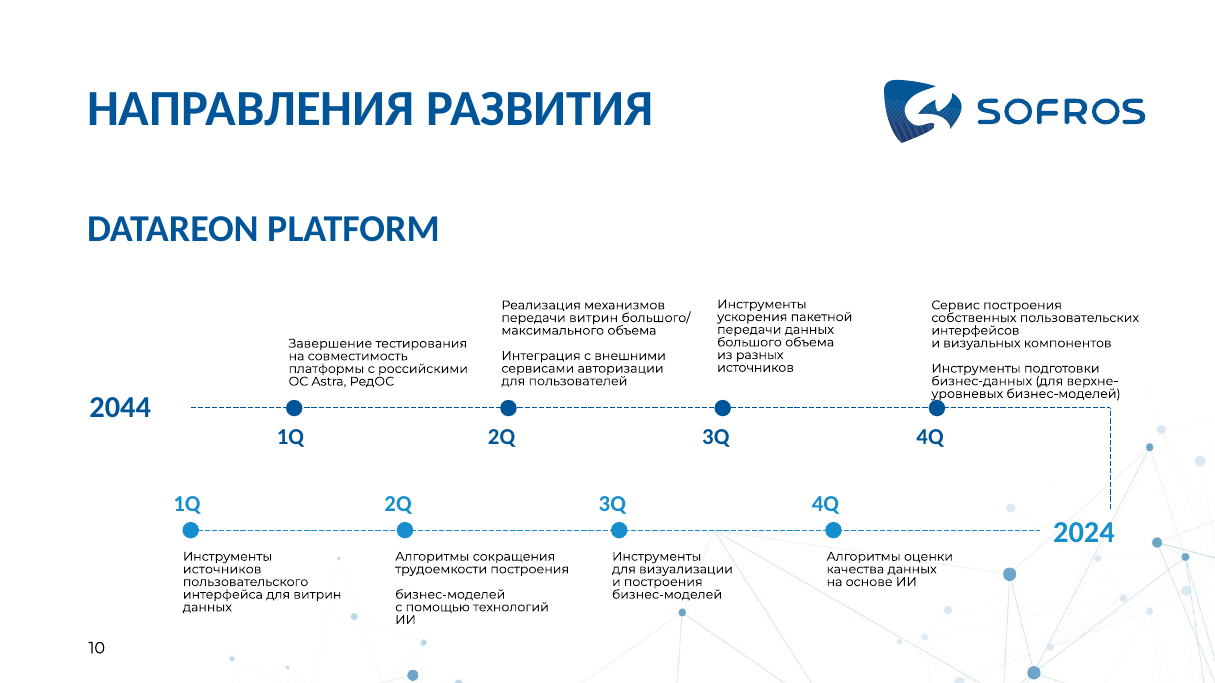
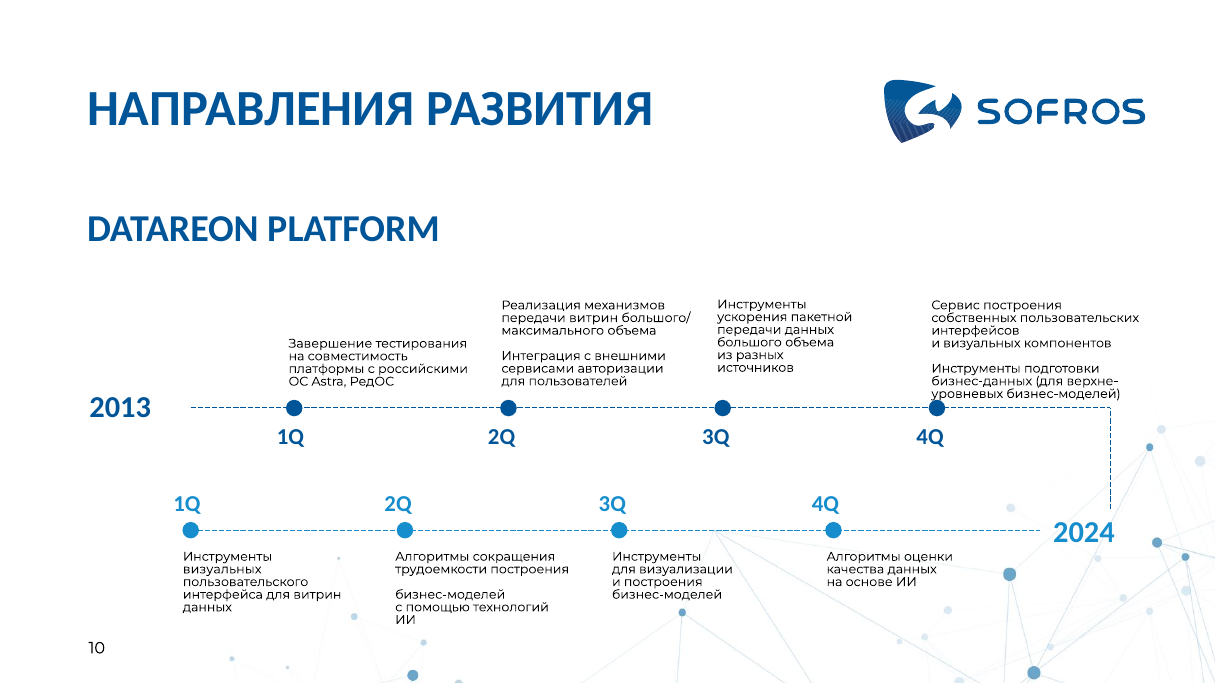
2044: 2044 -> 2013 (120, 407)
источников: источников -> визуальных (222, 570)
